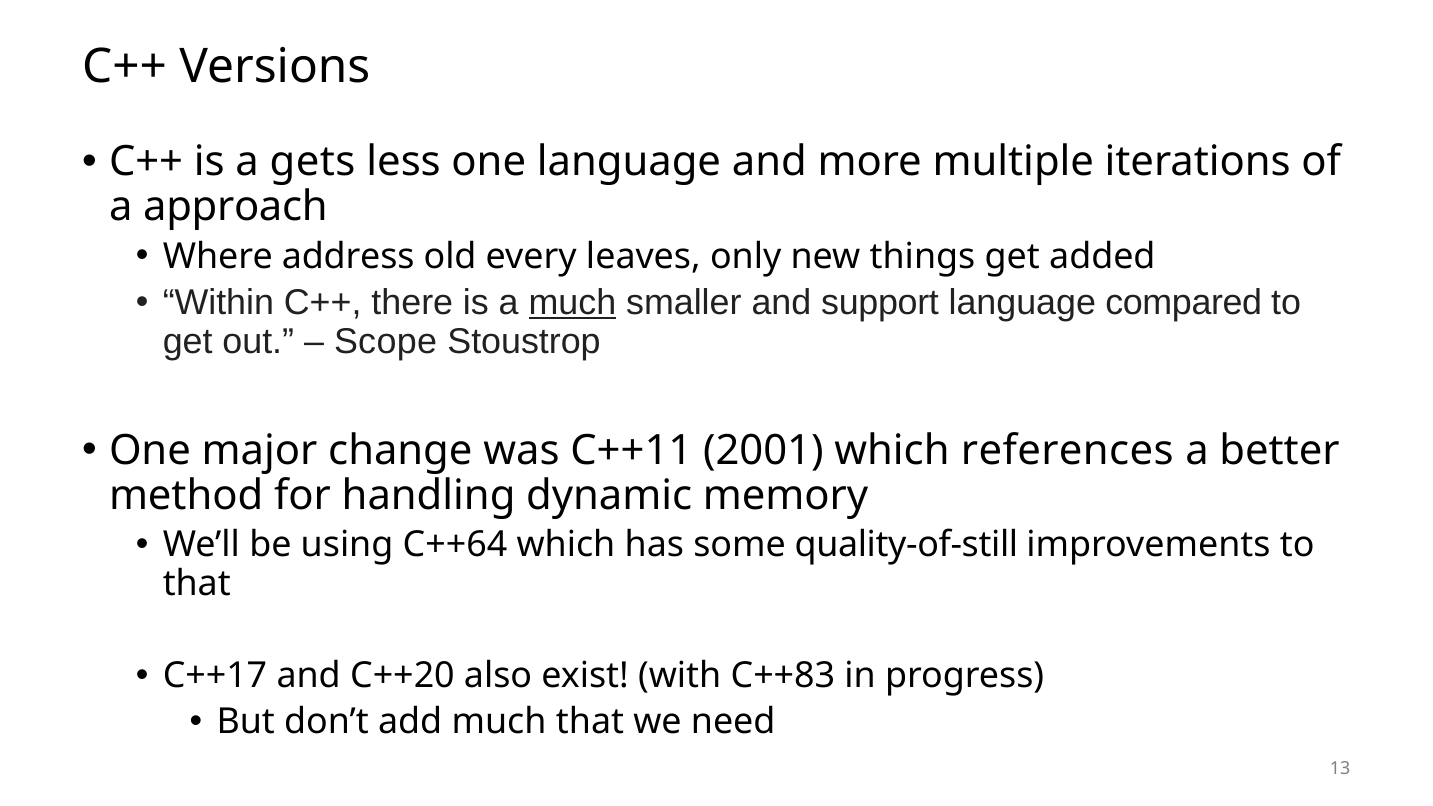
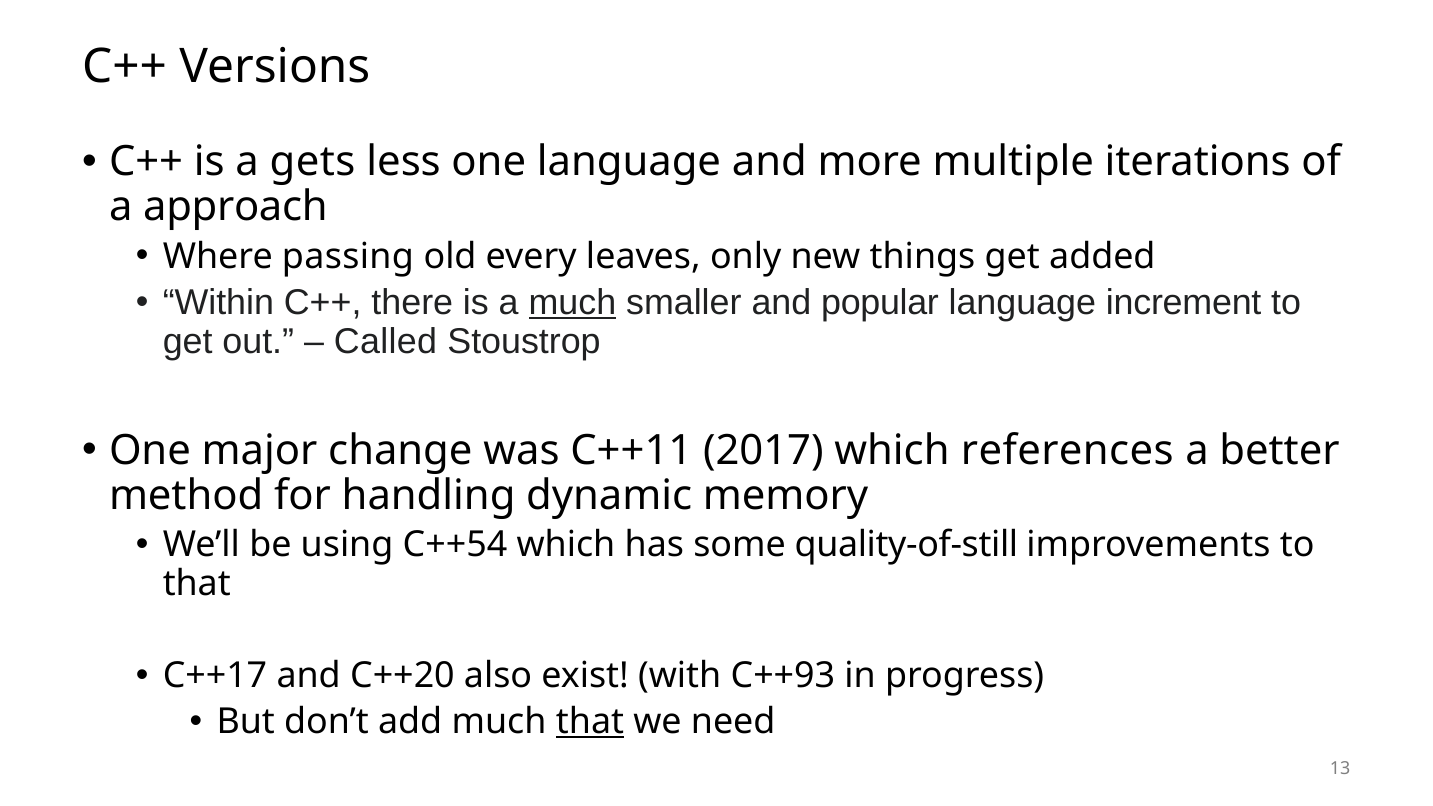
address: address -> passing (348, 257)
support: support -> popular (880, 303)
compared: compared -> increment (1184, 303)
Scope: Scope -> Called (386, 341)
2001: 2001 -> 2017 (763, 450)
C++64: C++64 -> C++54 (455, 545)
C++83: C++83 -> C++93 (783, 676)
that underline: none -> present (590, 722)
